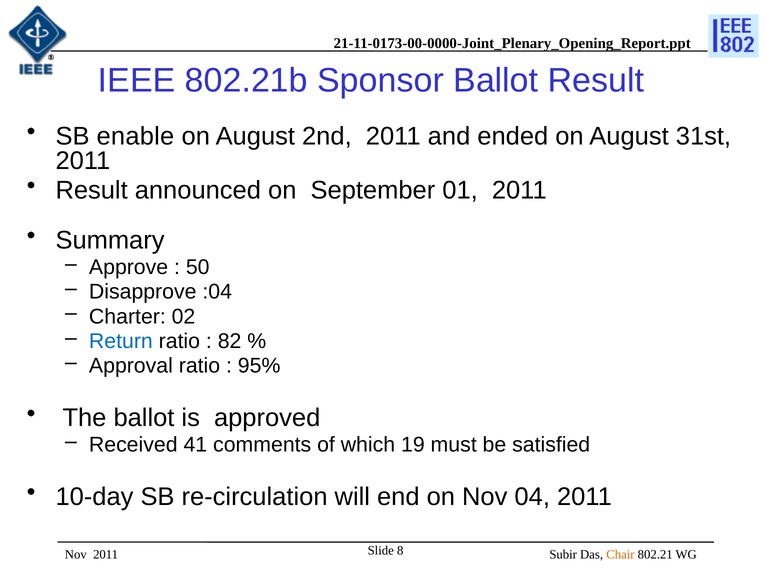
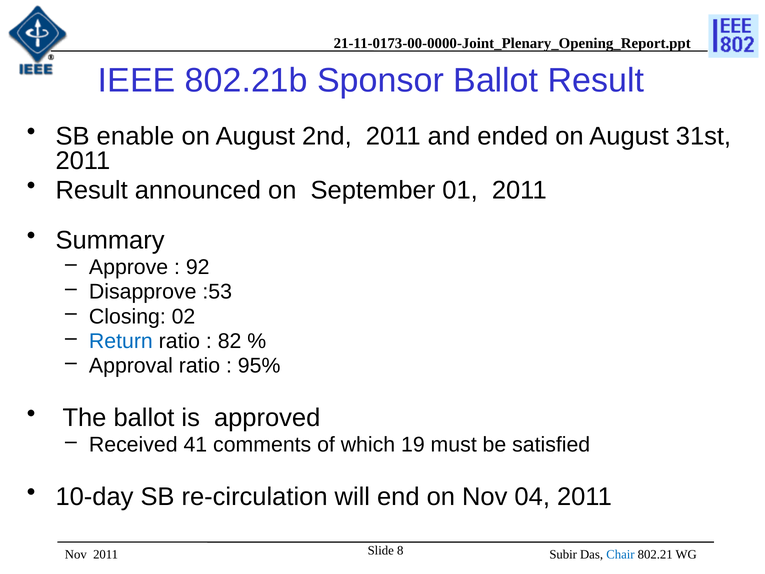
50: 50 -> 92 (198, 267)
:04: :04 -> :53 (217, 292)
Charter: Charter -> Closing (127, 316)
Chair colour: orange -> blue (620, 554)
